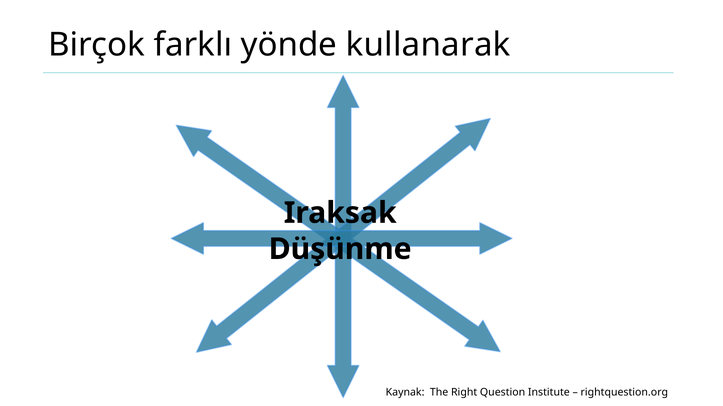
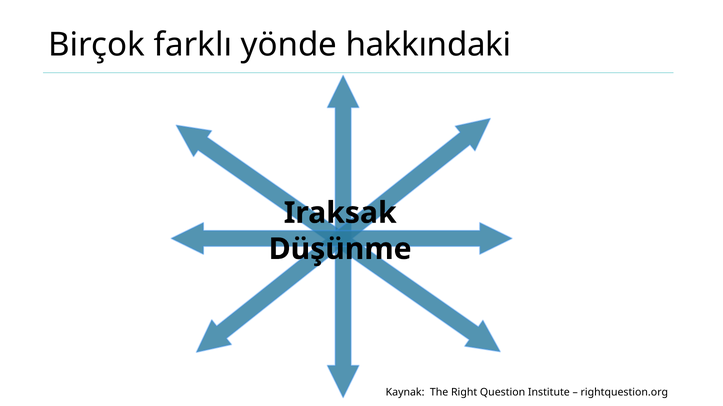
kullanarak: kullanarak -> hakkındaki (428, 45)
